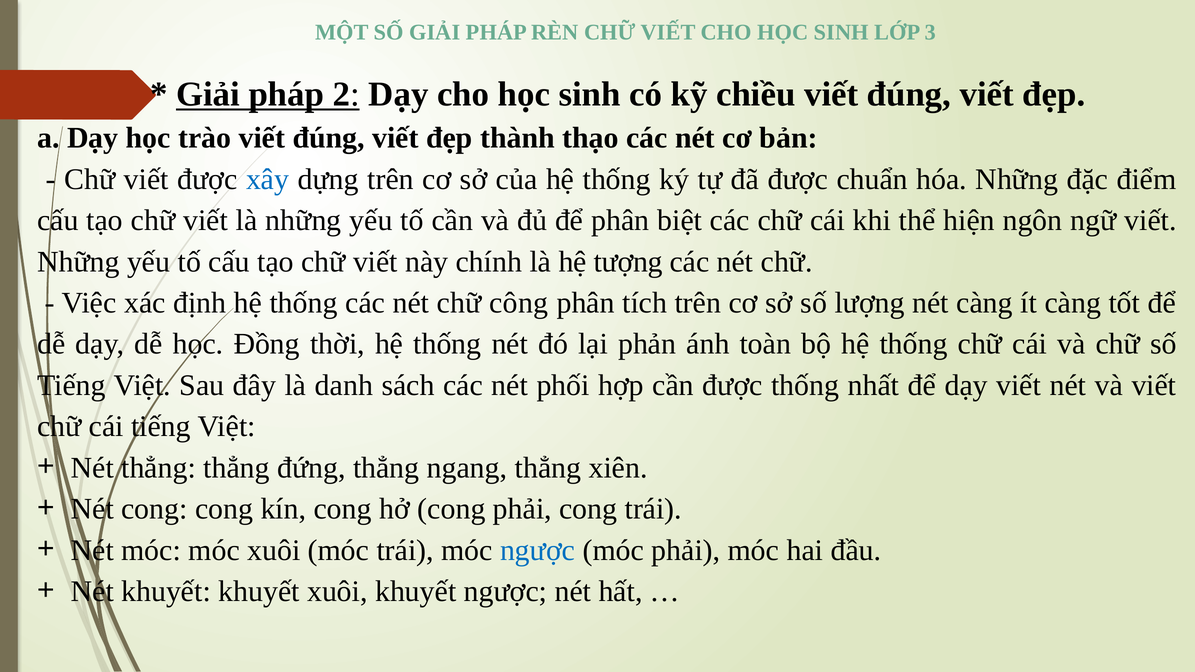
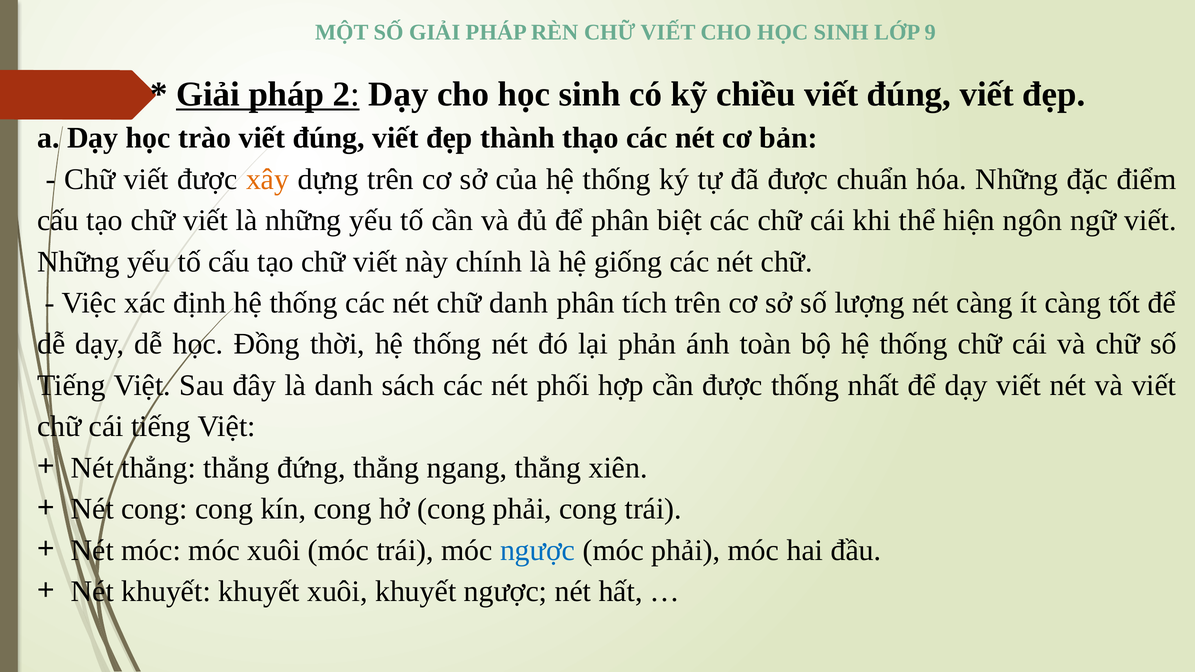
3: 3 -> 9 (930, 33)
xây colour: blue -> orange (268, 179)
tượng: tượng -> giống (628, 262)
chữ công: công -> danh (519, 303)
